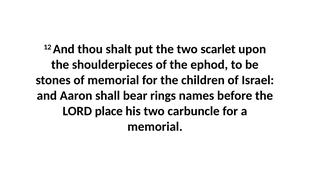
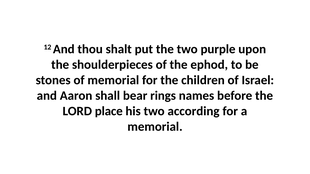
scarlet: scarlet -> purple (218, 49)
carbuncle: carbuncle -> according (194, 111)
